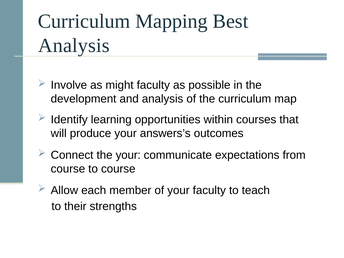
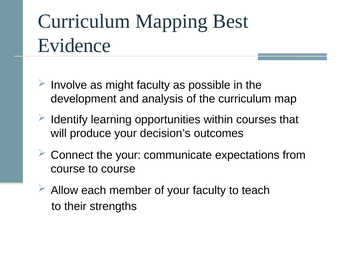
Analysis: Analysis -> Evidence (74, 45)
answers’s: answers’s -> decision’s (165, 133)
